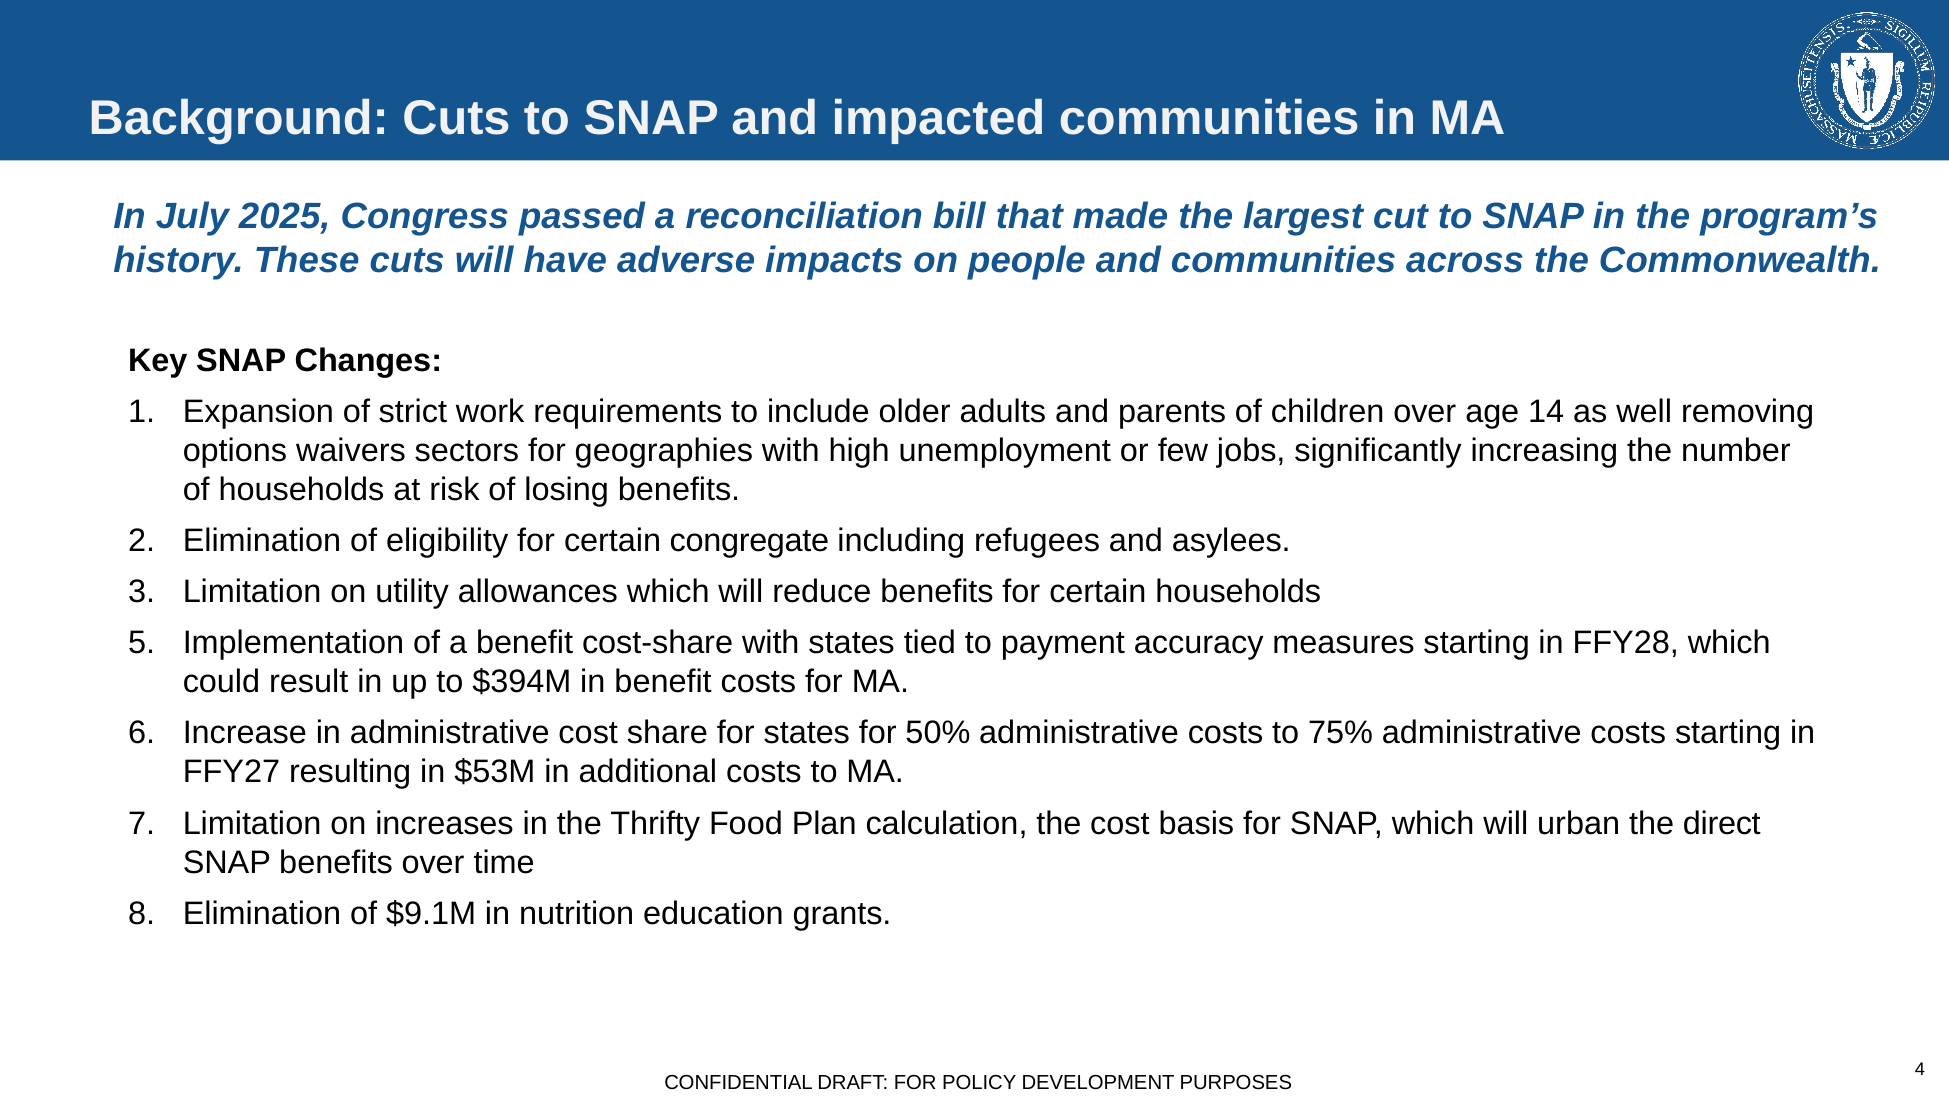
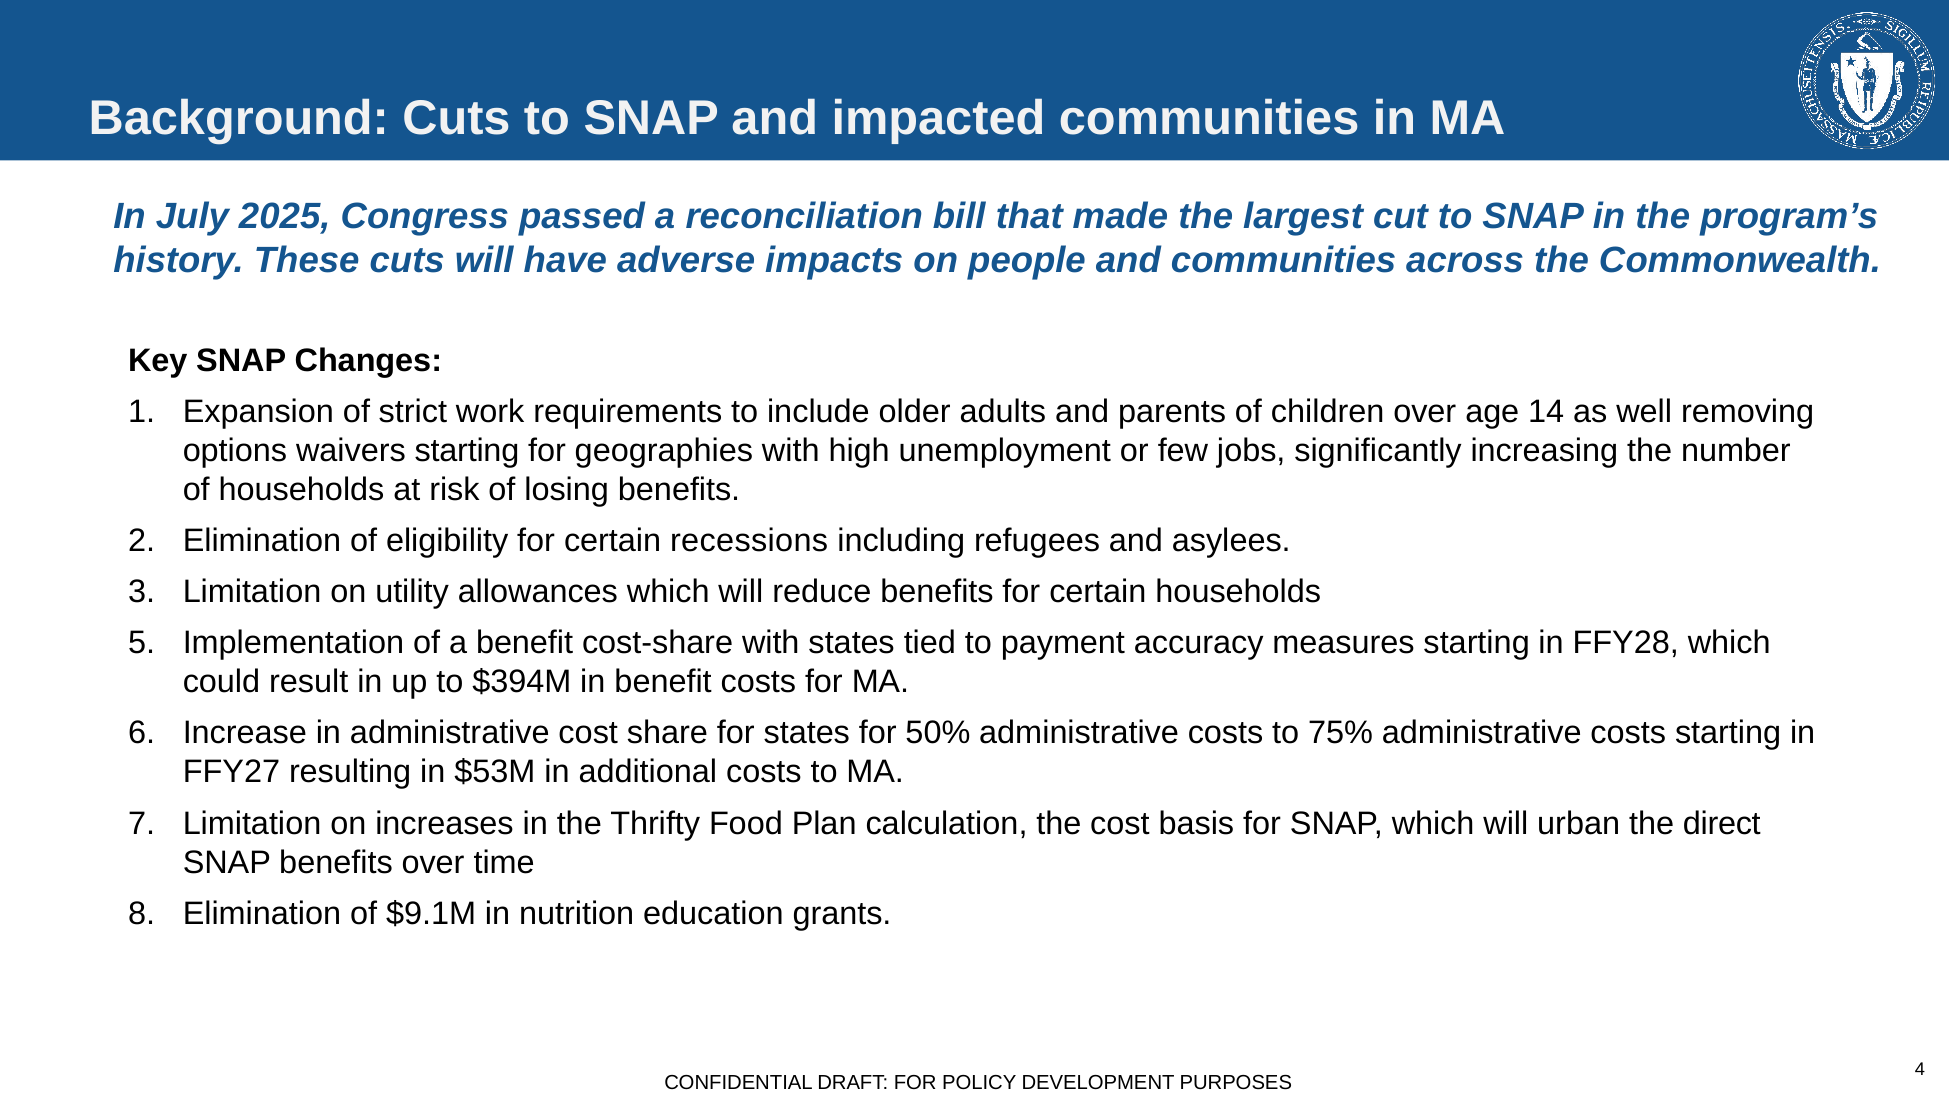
waivers sectors: sectors -> starting (467, 451)
congregate: congregate -> recessions (749, 541)
